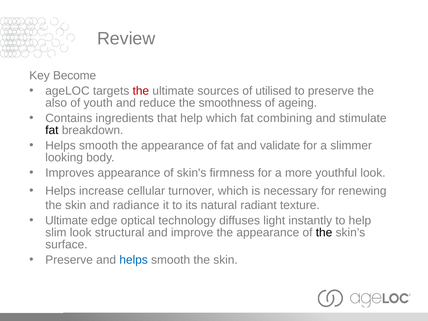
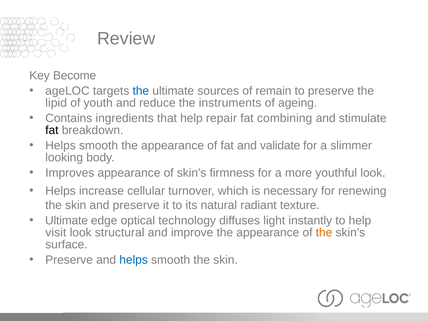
the colour: red -> blue (141, 91)
utilised: utilised -> remain (273, 91)
also: also -> lipid (56, 103)
smoothness: smoothness -> instruments (230, 103)
help which: which -> repair (221, 118)
and radiance: radiance -> preserve (136, 205)
slim: slim -> visit (56, 233)
the colour: black -> orange (324, 233)
